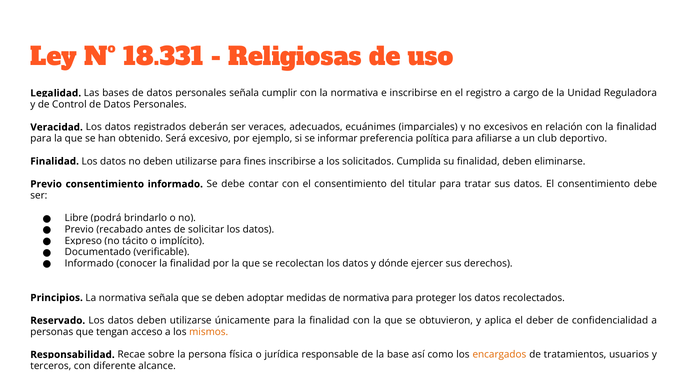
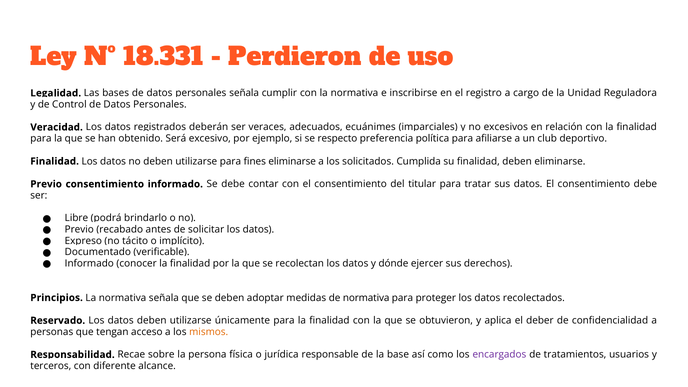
Religiosas: Religiosas -> Perdieron (295, 57)
informar: informar -> respecto (337, 139)
fines inscribirse: inscribirse -> eliminarse (292, 161)
encargados colour: orange -> purple (499, 355)
